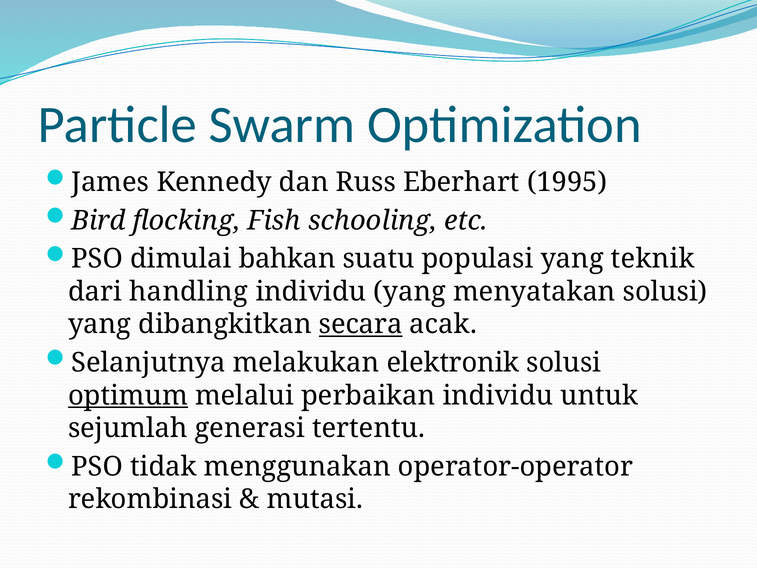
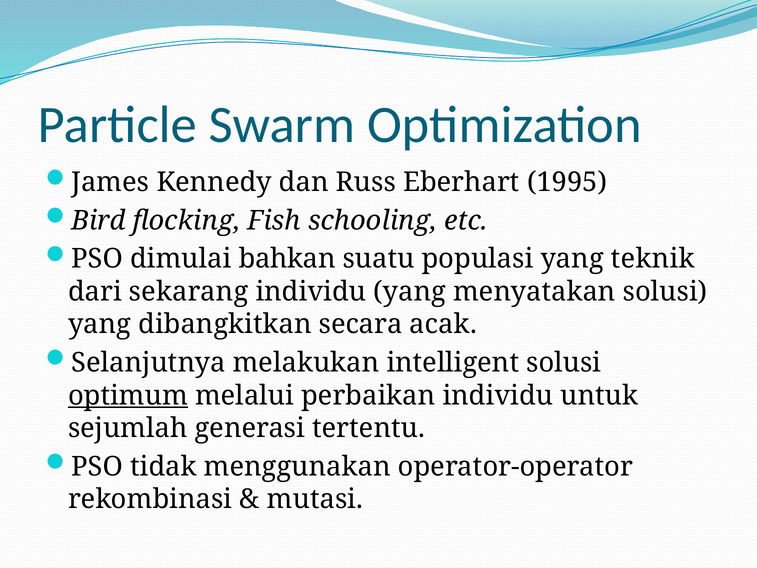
handling: handling -> sekarang (189, 292)
secara underline: present -> none (361, 324)
elektronik: elektronik -> intelligent (453, 363)
